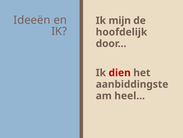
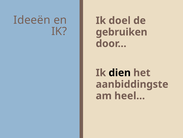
mijn: mijn -> doel (120, 20)
hoofdelijk: hoofdelijk -> gebruiken (122, 32)
dien colour: red -> black (120, 72)
